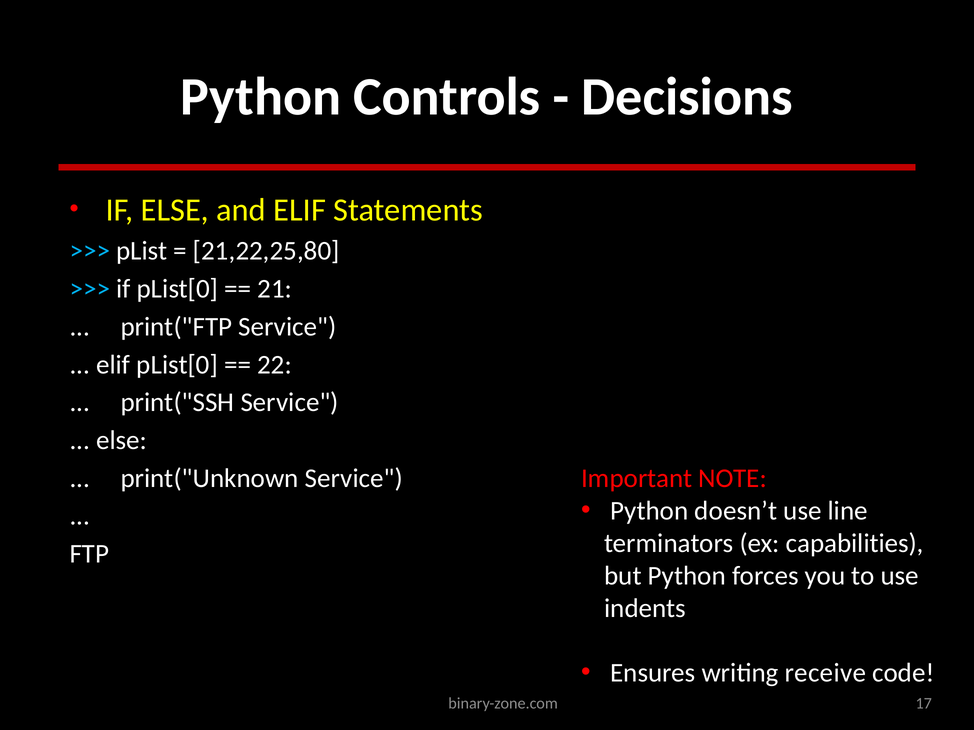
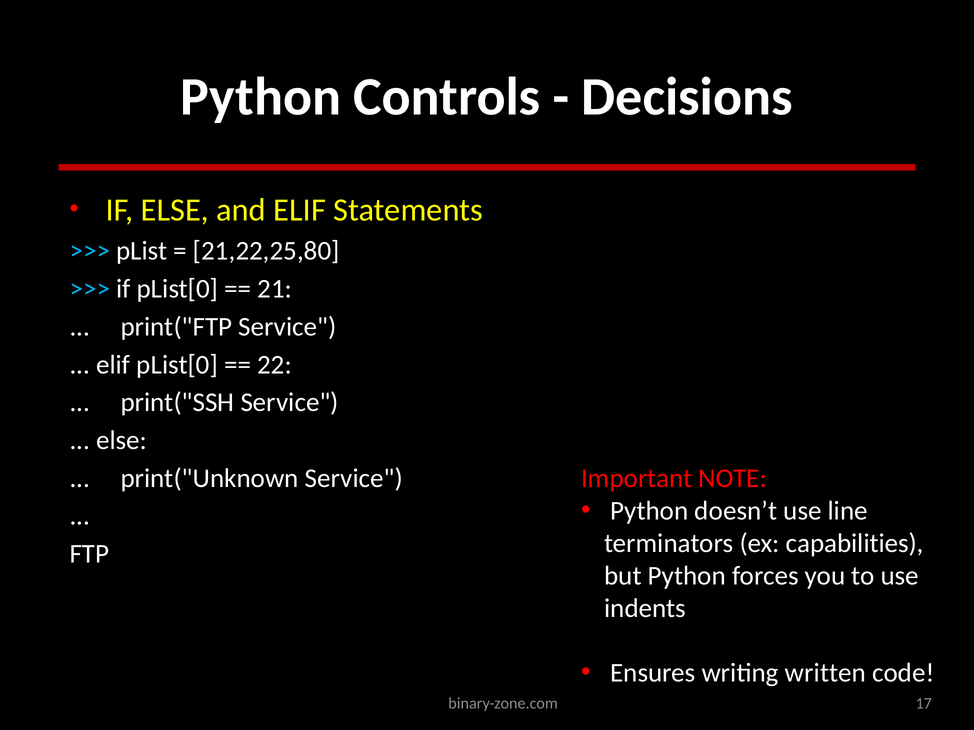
receive: receive -> written (825, 673)
